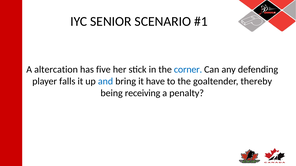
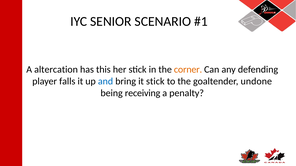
five: five -> this (103, 70)
corner colour: blue -> orange (188, 70)
it have: have -> stick (155, 82)
thereby: thereby -> undone (256, 82)
